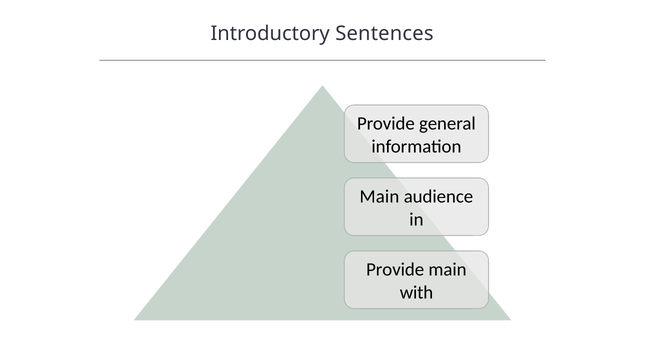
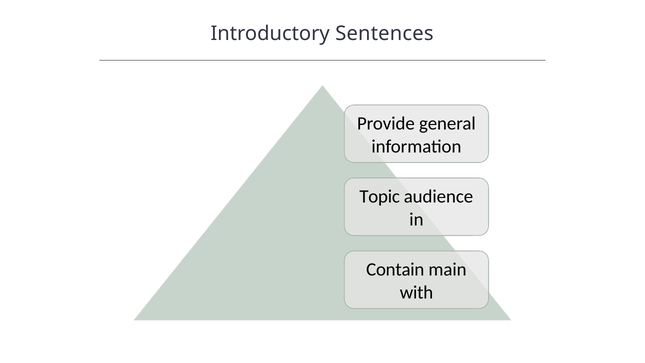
Main: Main -> Topic (380, 197)
Provide: Provide -> Contain (395, 270)
